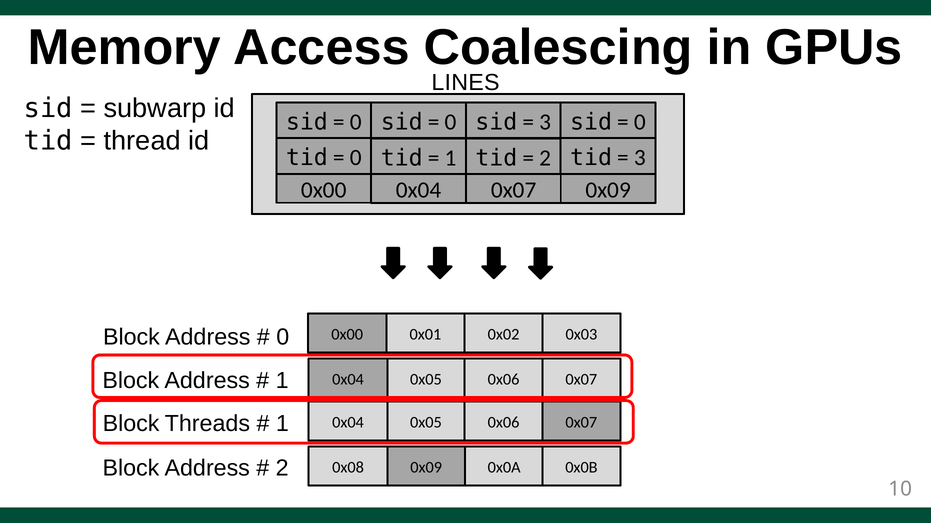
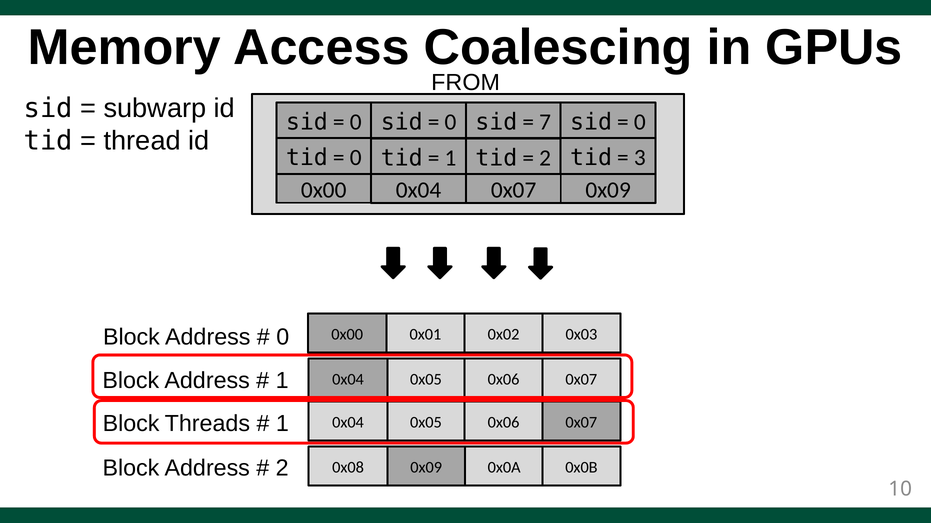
LINES: LINES -> FROM (466, 83)
3: 3 -> 7 (545, 122)
